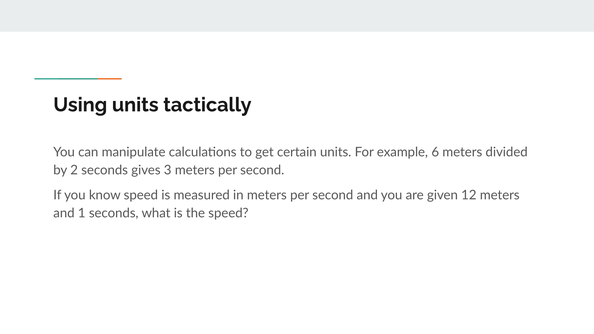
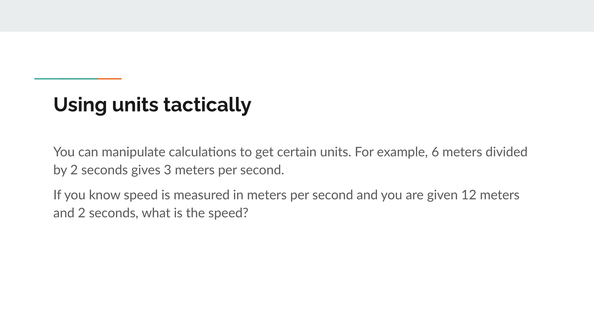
and 1: 1 -> 2 (82, 213)
